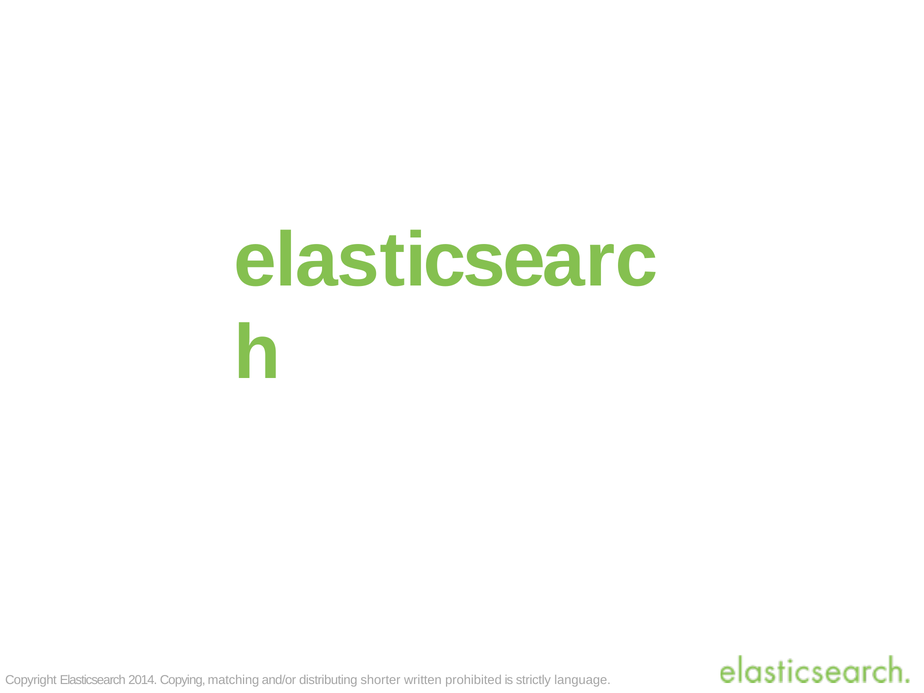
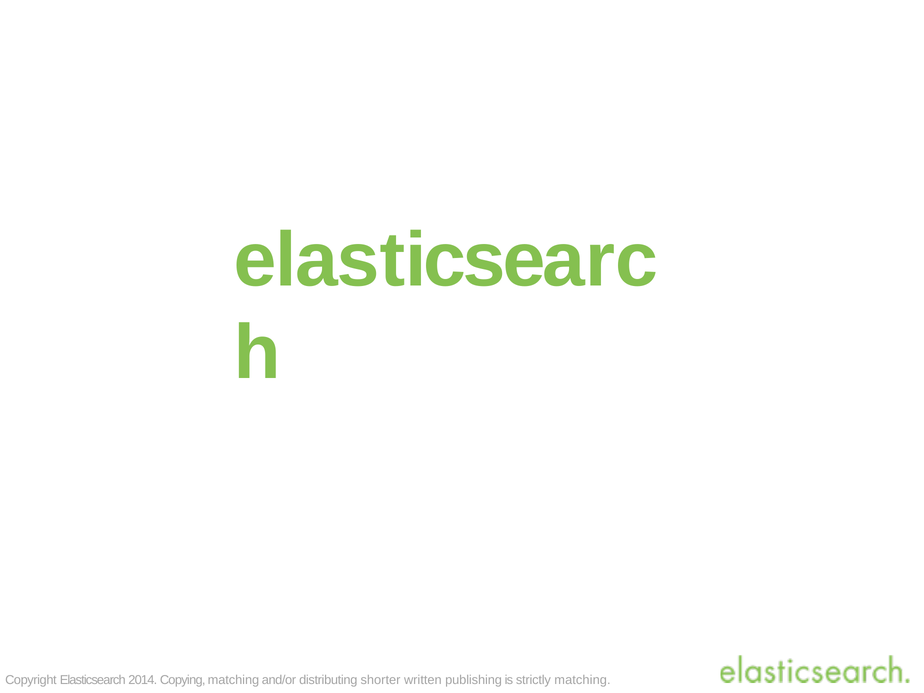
prohibited: prohibited -> publishing (474, 680)
strictly language: language -> matching (583, 680)
